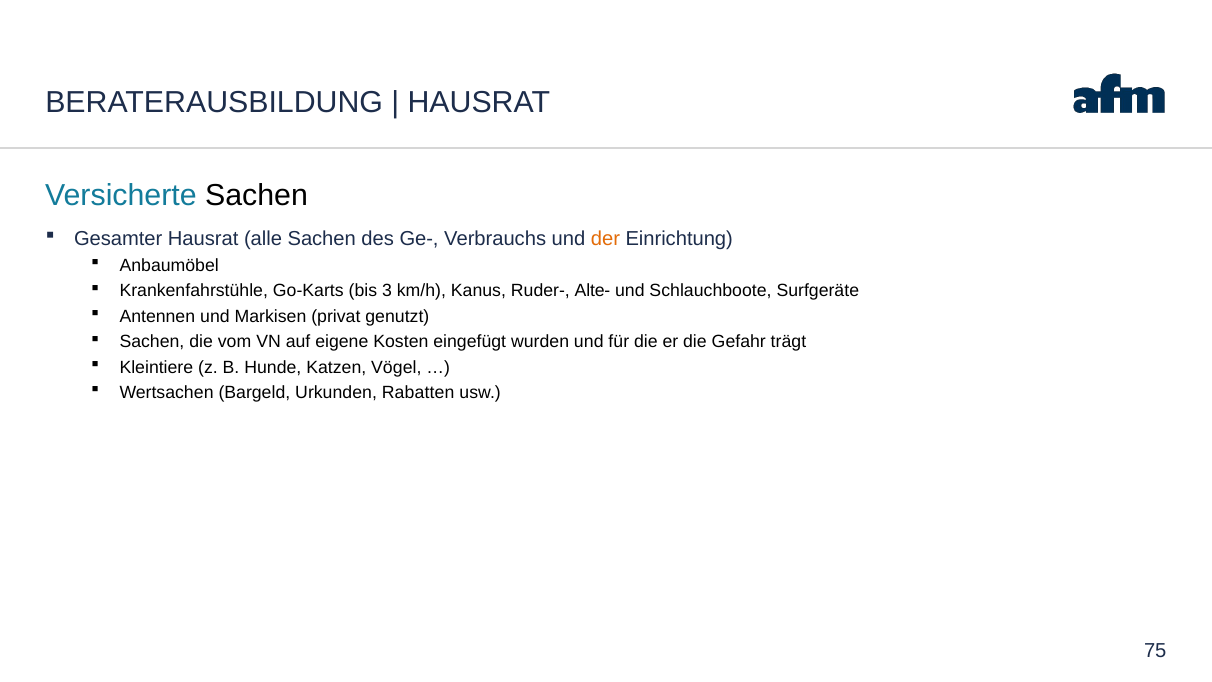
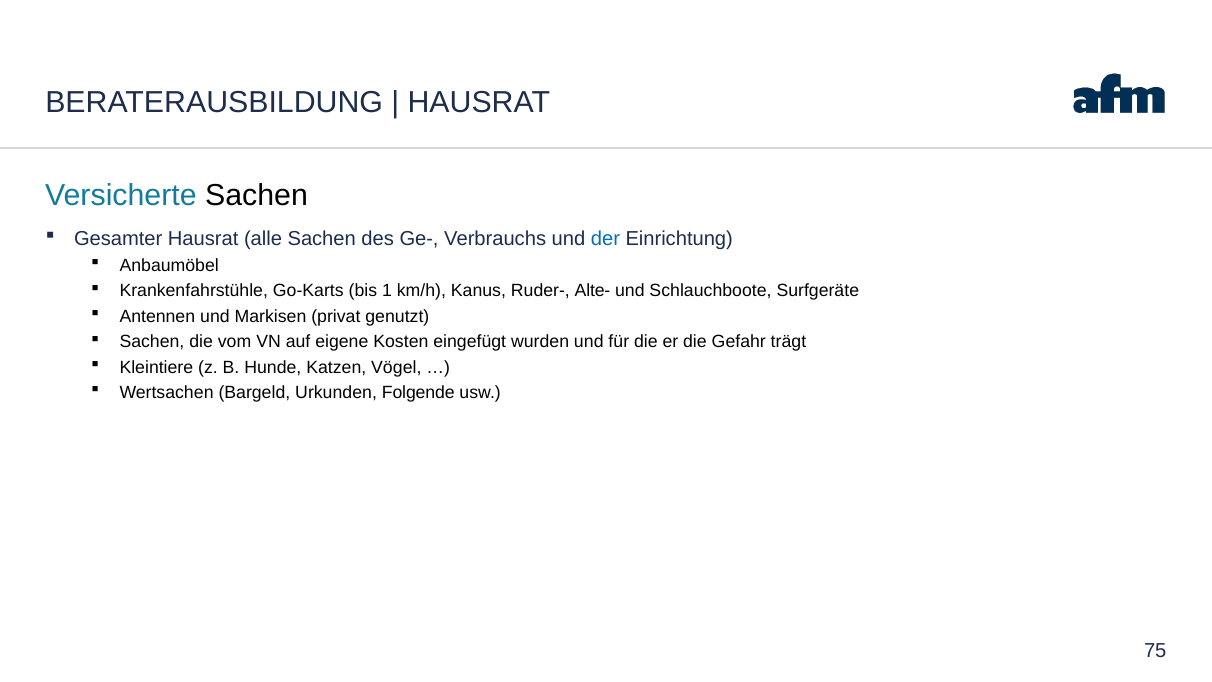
der colour: orange -> blue (605, 239)
3: 3 -> 1 (387, 291)
Rabatten: Rabatten -> Folgende (418, 393)
